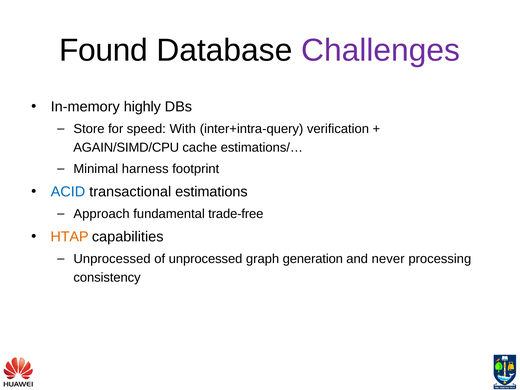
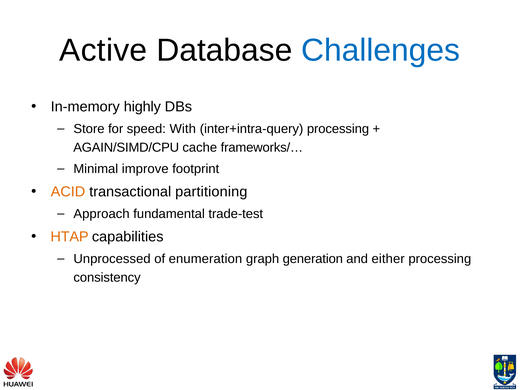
Found: Found -> Active (103, 50)
Challenges colour: purple -> blue (381, 50)
inter+intra-query verification: verification -> processing (338, 129)
estimations/…: estimations/… -> frameworks/… (262, 148)
harness: harness -> improve (145, 169)
ACID colour: blue -> orange (68, 192)
estimations: estimations -> partitioning (211, 192)
trade-free: trade-free -> trade-test (236, 214)
of unprocessed: unprocessed -> enumeration (205, 259)
never: never -> either (388, 259)
